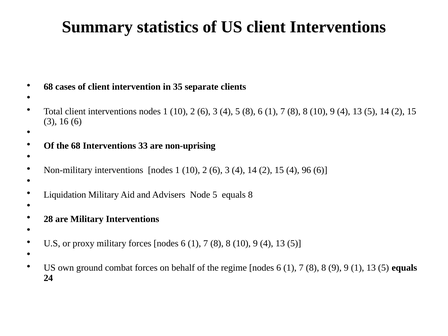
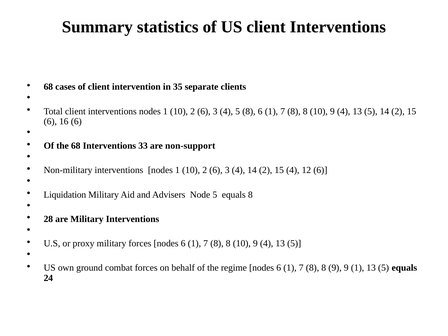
3: 3 -> 6 (50, 121)
non-uprising: non-uprising -> non-support (190, 146)
96: 96 -> 12 (306, 170)
